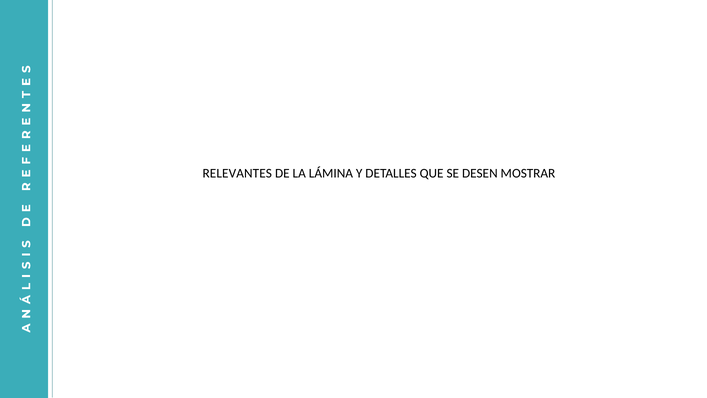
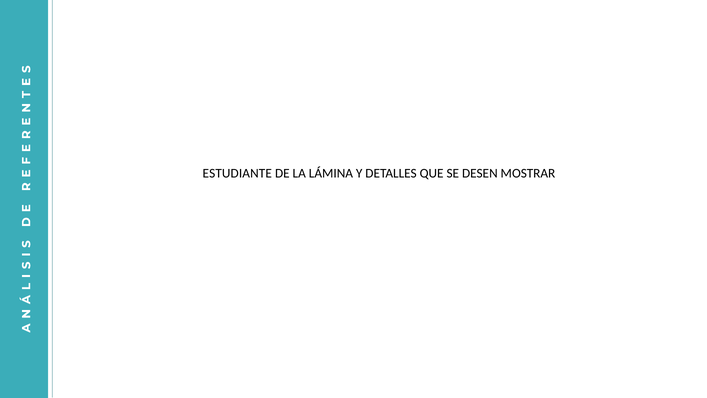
RELEVANTES: RELEVANTES -> ESTUDIANTE (237, 173)
